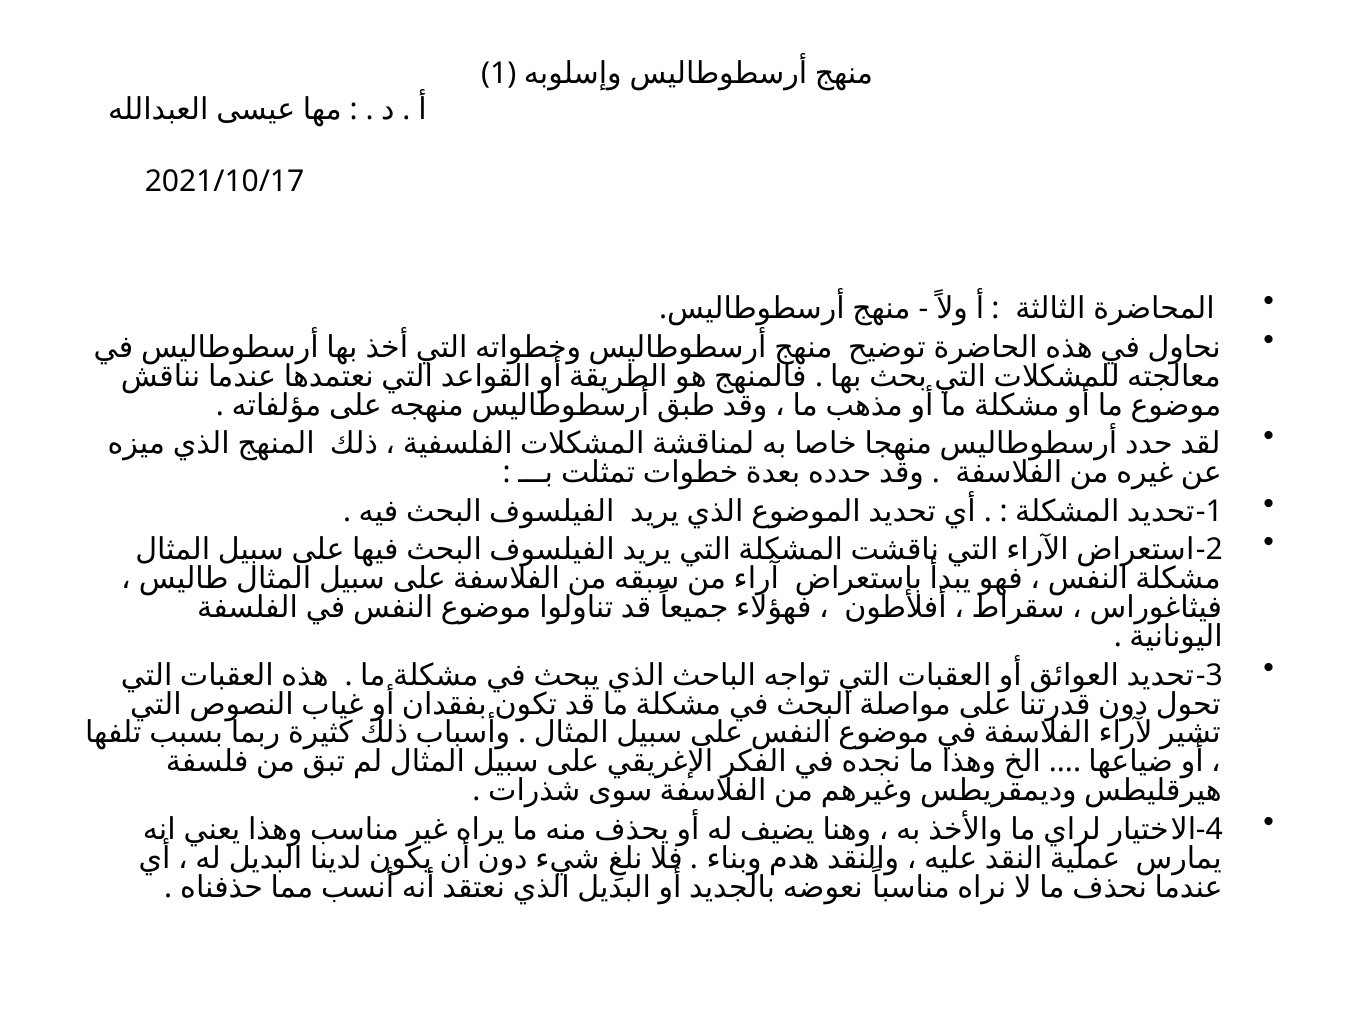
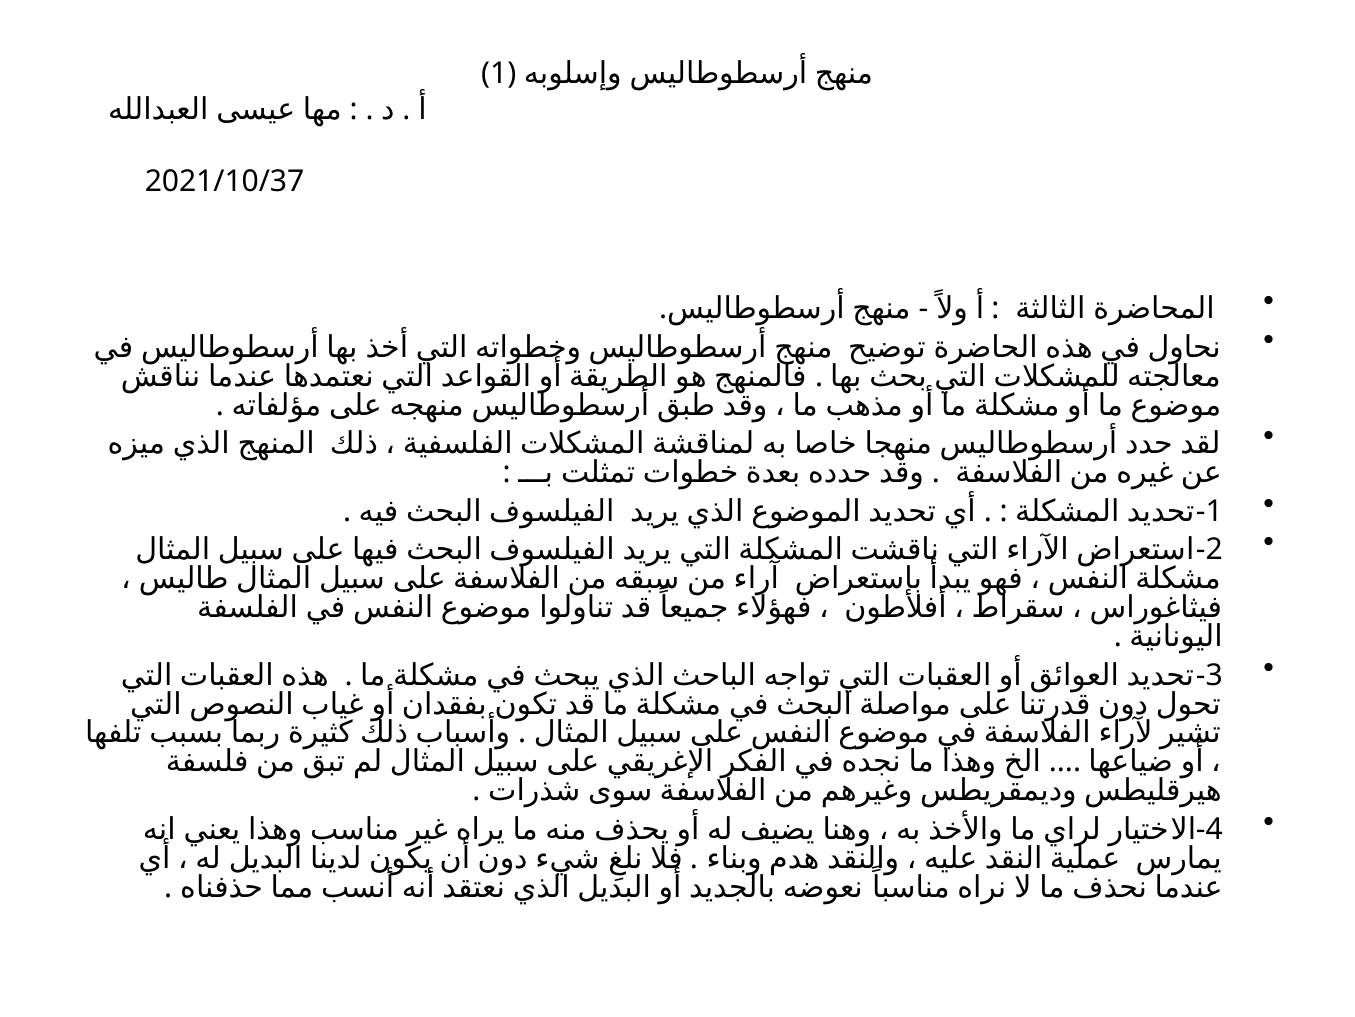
2021/10/17: 2021/10/17 -> 2021/10/37 (225, 182)
